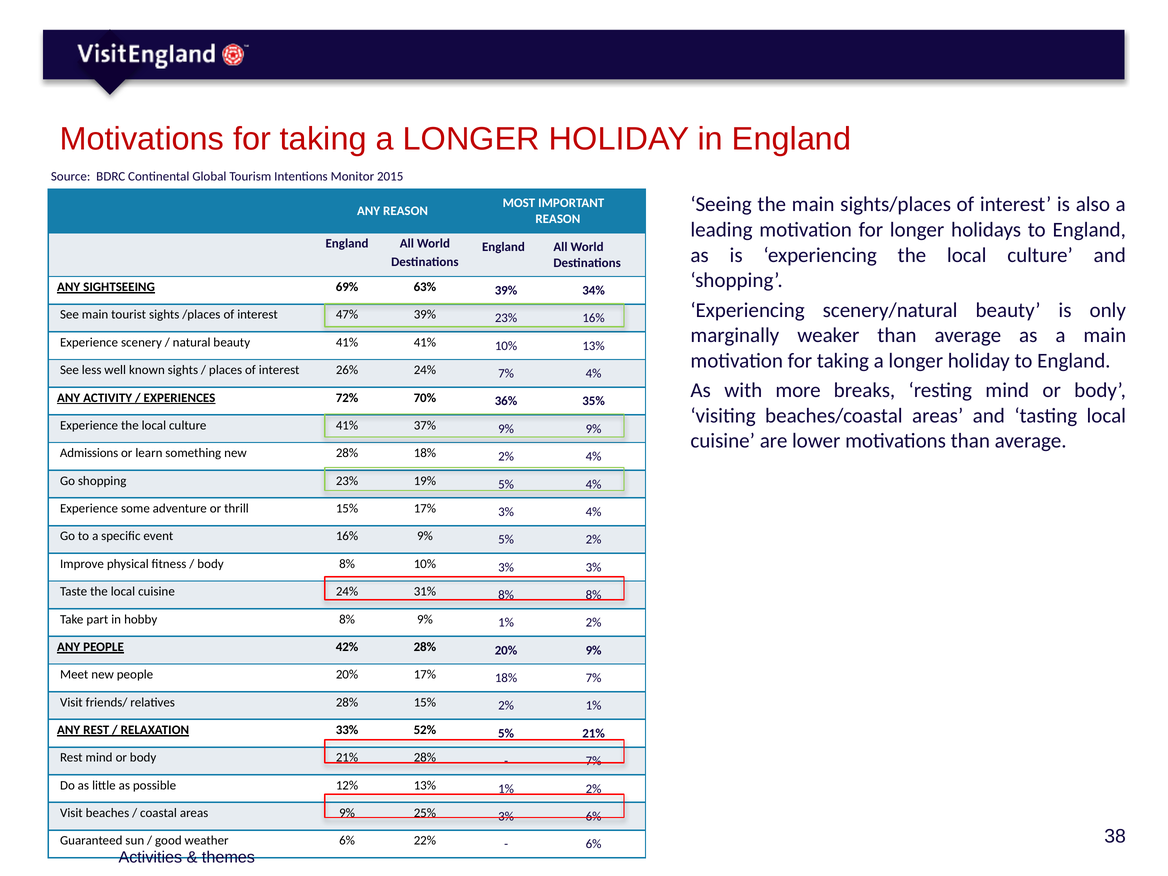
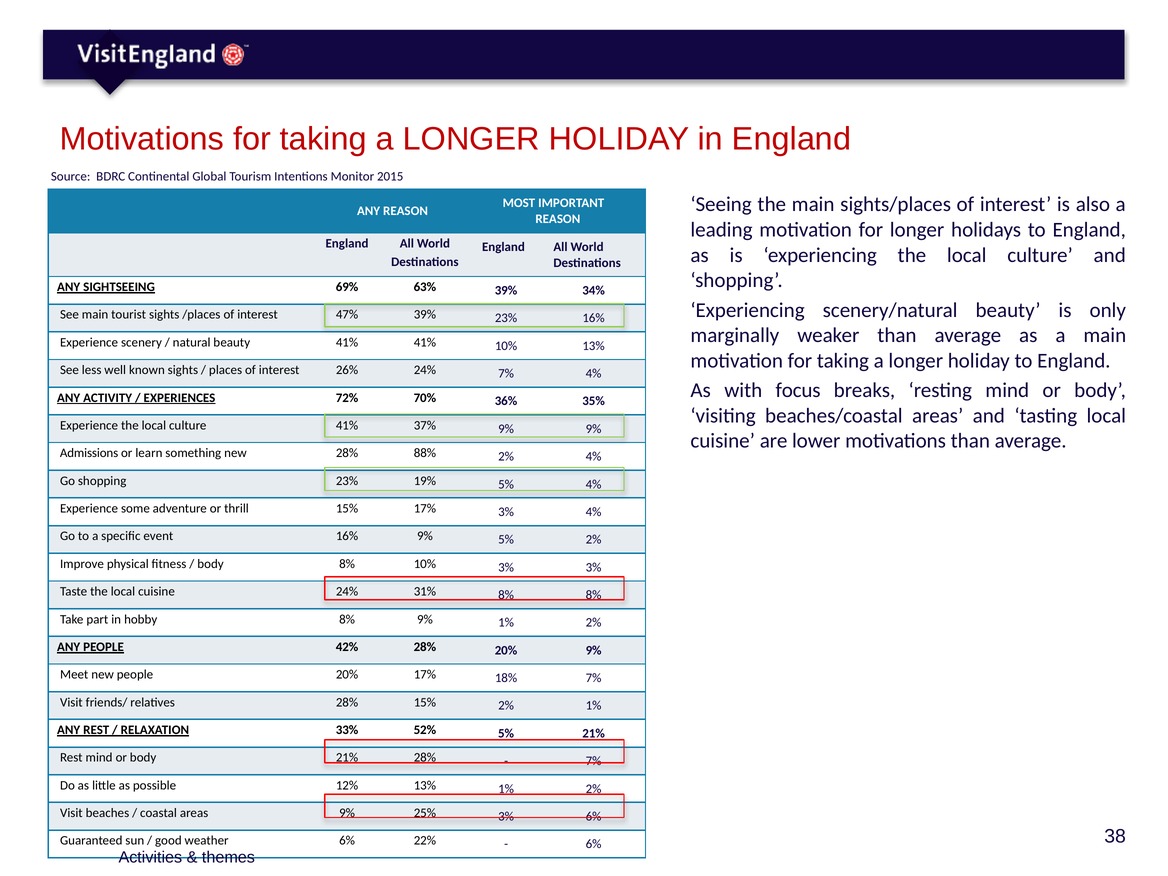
more: more -> focus (798, 390)
28% 18%: 18% -> 88% (425, 453)
